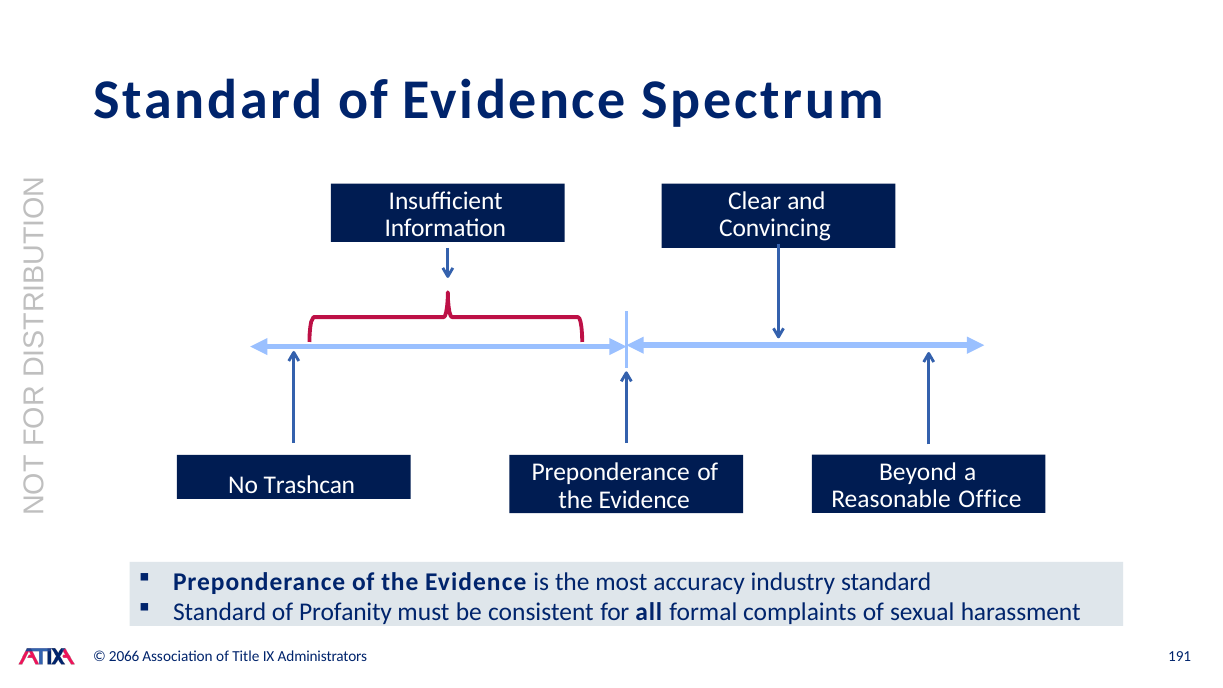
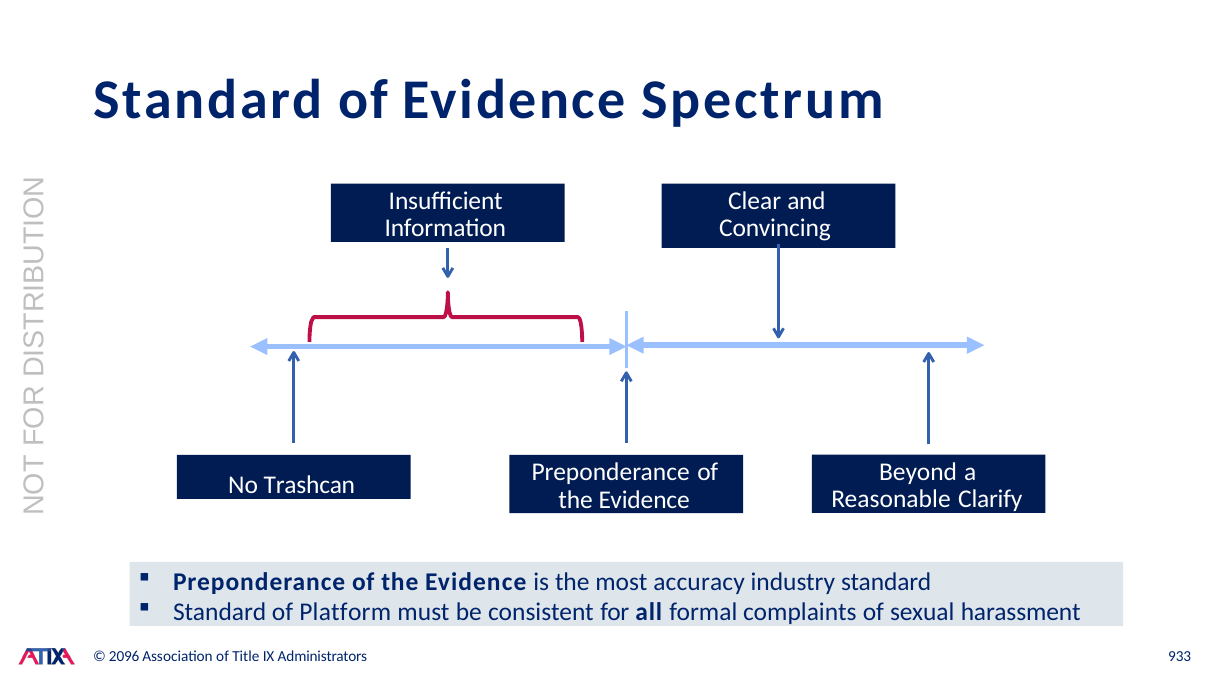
Office: Office -> Clarify (990, 499)
Profanity: Profanity -> Platform (345, 612)
2066: 2066 -> 2096 (124, 656)
191: 191 -> 933 (1180, 656)
